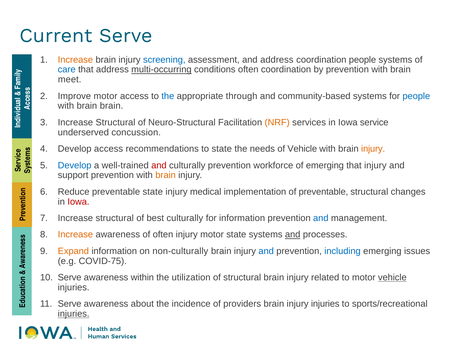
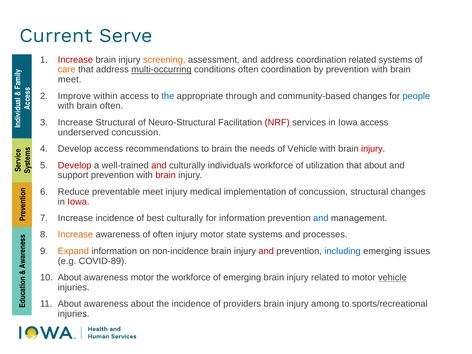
Increase colour: orange -> red (75, 60)
screening colour: blue -> orange (164, 60)
coordination people: people -> related (362, 60)
care colour: blue -> orange (67, 70)
Improve motor: motor -> within (106, 96)
community-based systems: systems -> changes (370, 96)
brain brain: brain -> often (112, 106)
NRF colour: orange -> red (277, 122)
Iowa service: service -> access (374, 122)
to state: state -> brain (222, 149)
injury colour: orange -> red (373, 149)
Develop colour: blue -> red (75, 165)
culturally prevention: prevention -> individuals (229, 165)
of emerging: emerging -> utilization (325, 165)
that injury: injury -> about (375, 165)
brain colour: orange -> red (166, 175)
preventable state: state -> meet (153, 192)
of preventable: preventable -> concussion (323, 192)
structural: structural -> incidence (115, 218)
and underline: present -> none (293, 235)
non-culturally: non-culturally -> non-incidence (180, 251)
and colour: blue -> red (266, 251)
COVID-75: COVID-75 -> COVID-89 (103, 261)
Serve: Serve -> About (70, 278)
awareness within: within -> motor (142, 278)
the utilization: utilization -> workforce (191, 278)
of structural: structural -> emerging (242, 278)
Serve: Serve -> About (70, 304)
injury injuries: injuries -> among (325, 304)
injuries underline: present -> none (74, 314)
